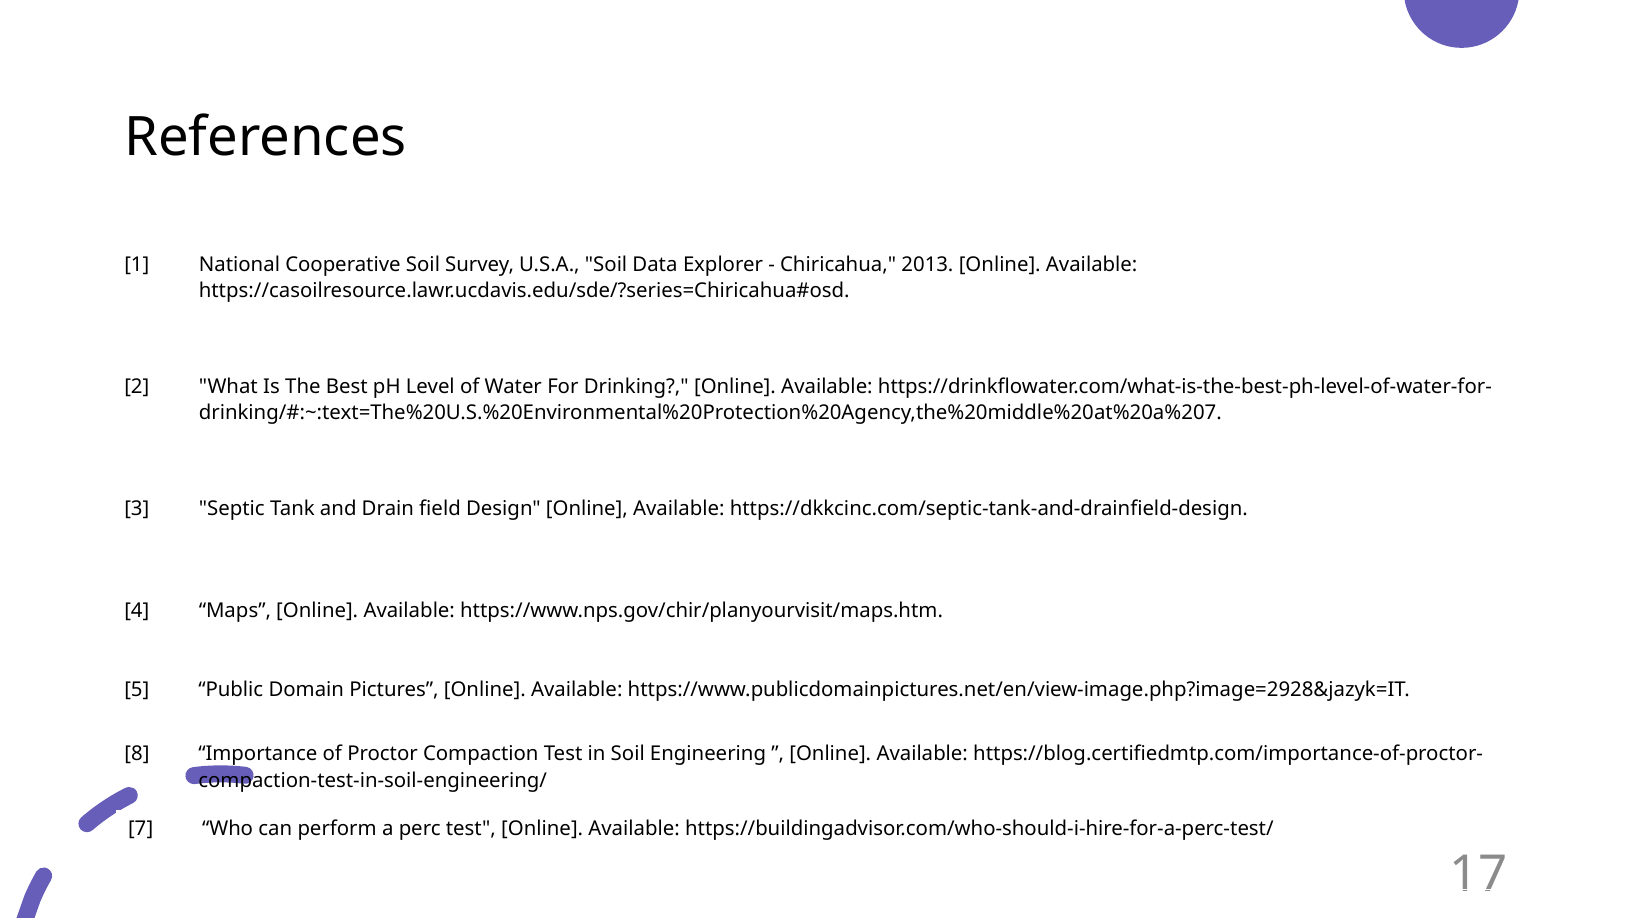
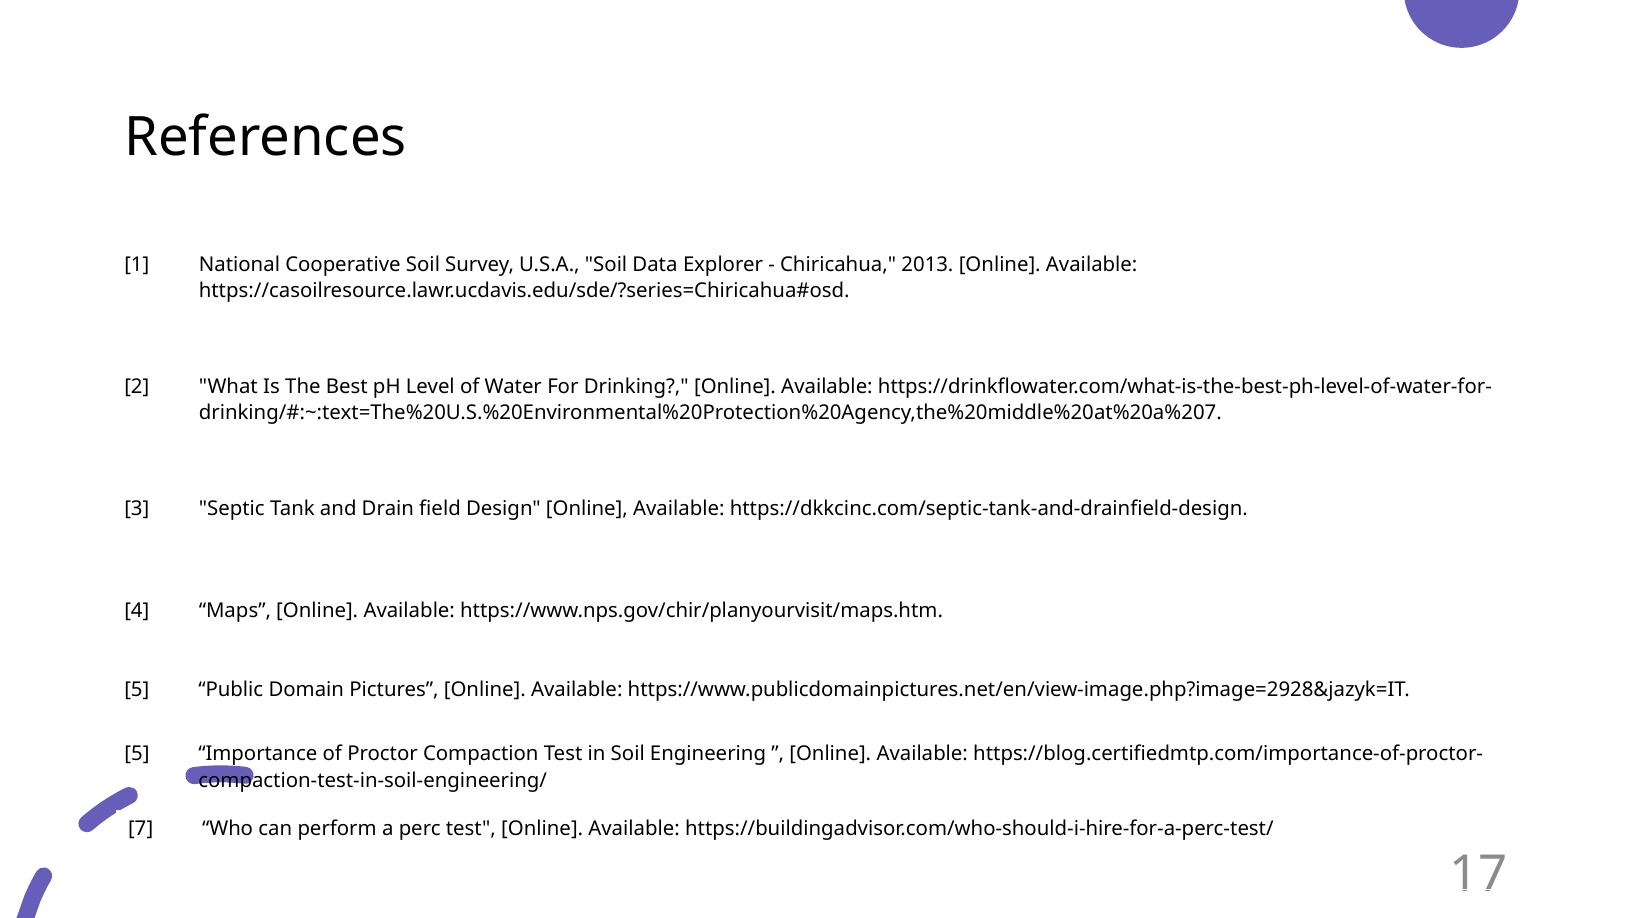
8: 8 -> 5 (137, 754)
